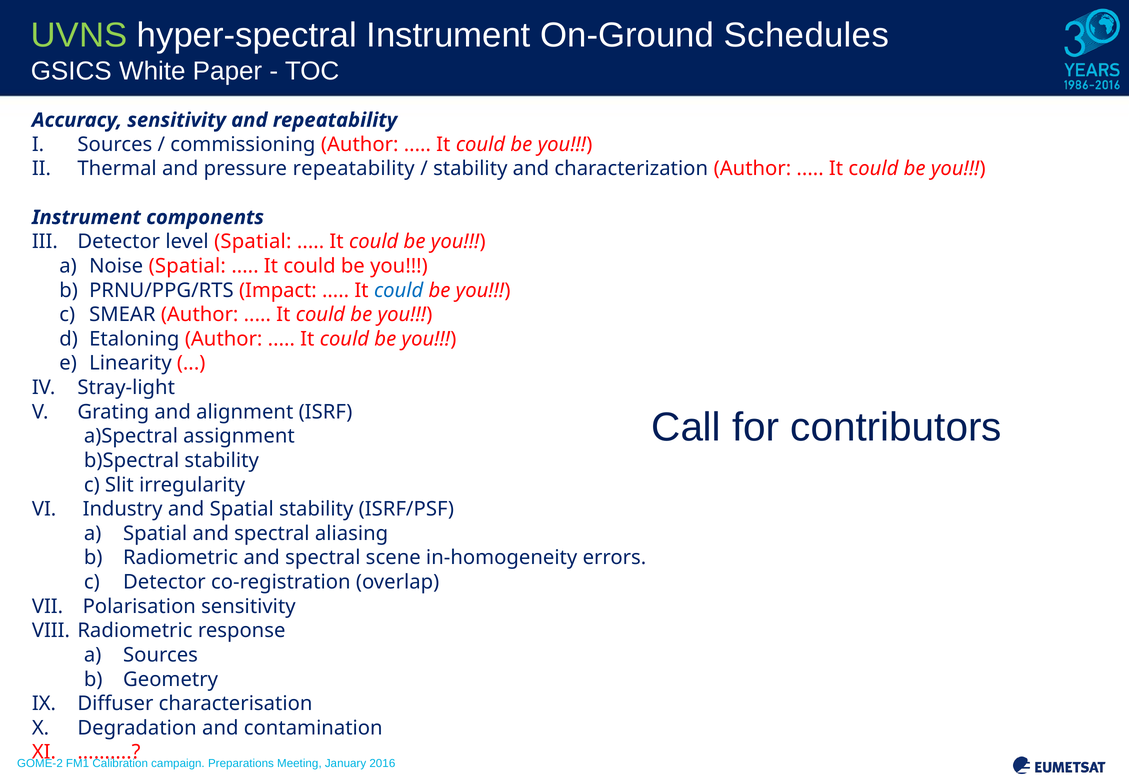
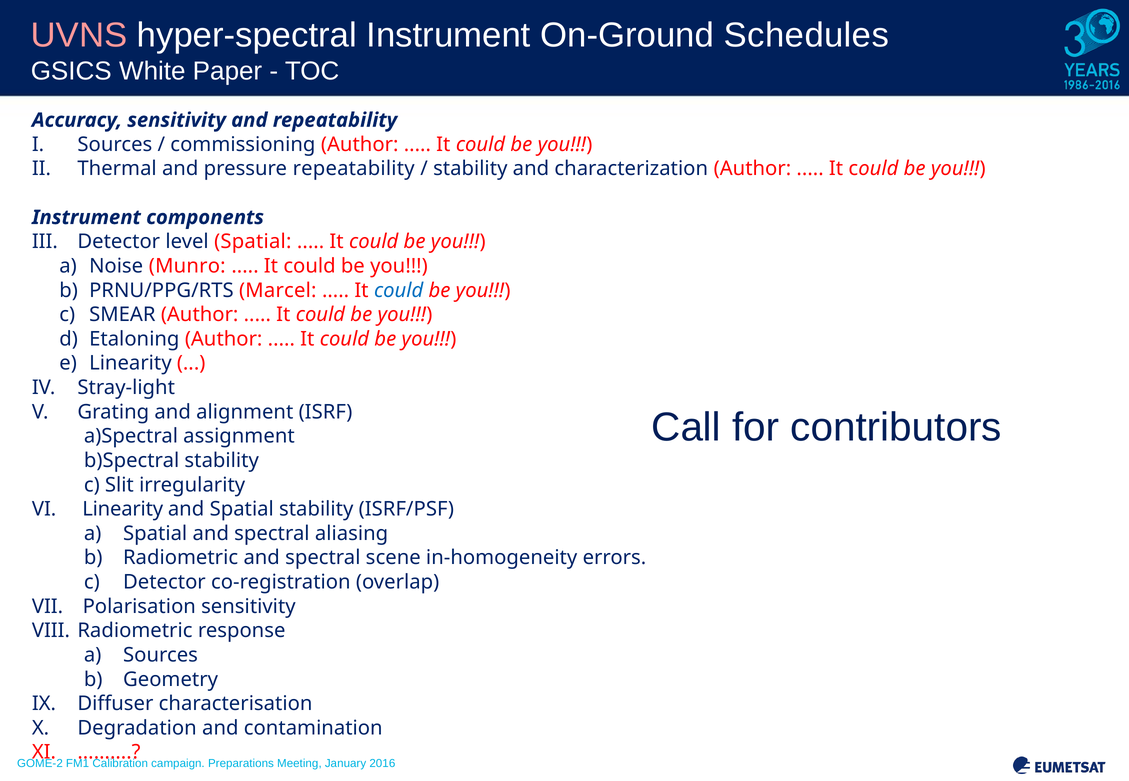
UVNS colour: light green -> pink (79, 35)
Noise Spatial: Spatial -> Munro (187, 266)
Impact: Impact -> Marcel (278, 291)
Industry: Industry -> Linearity (123, 510)
